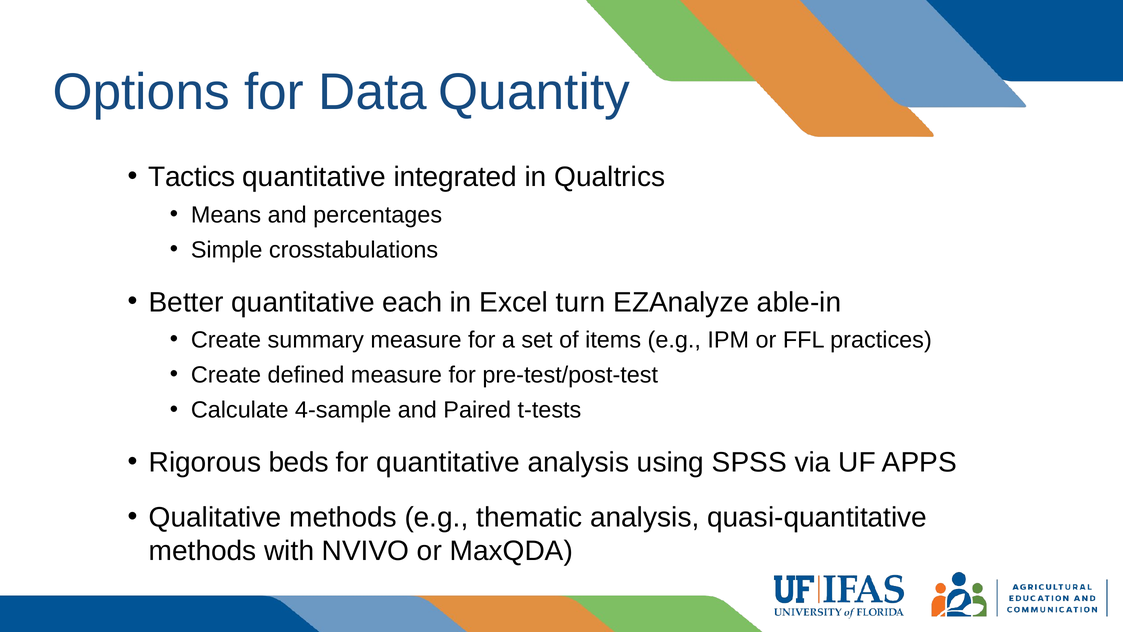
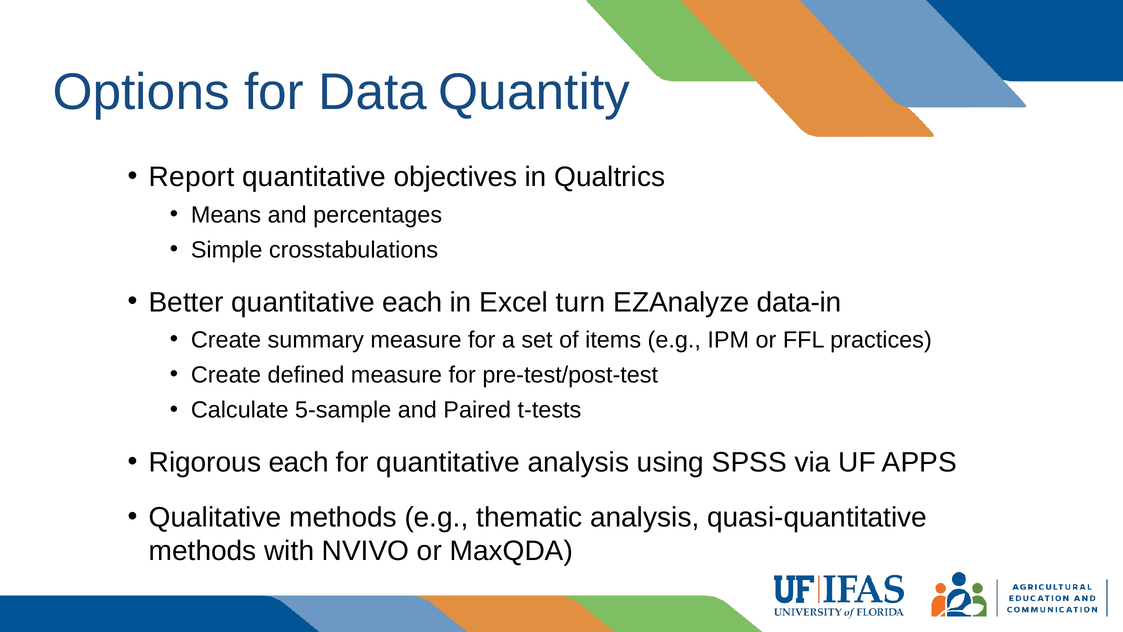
Tactics: Tactics -> Report (192, 177)
integrated: integrated -> objectives (455, 177)
able-in: able-in -> data-in (799, 302)
4-sample: 4-sample -> 5-sample (343, 410)
Rigorous beds: beds -> each (299, 462)
